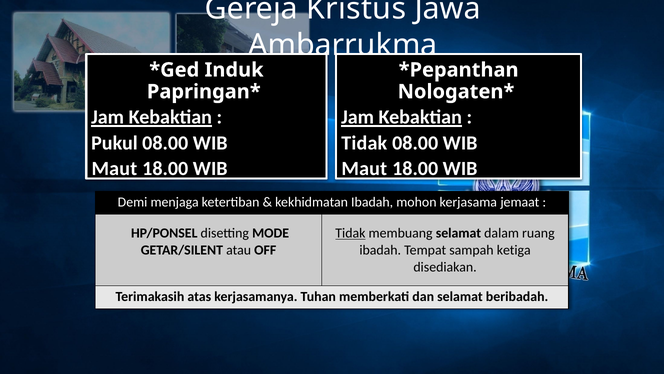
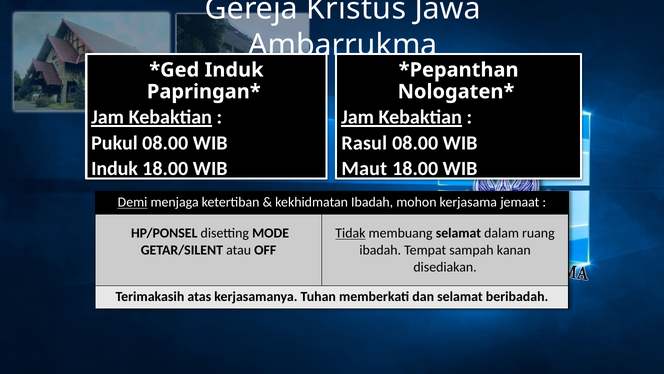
Tidak: Tidak -> Rasul (364, 143)
Maut: Maut -> Induk (115, 168)
Demi underline: none -> present (133, 202)
ketiga: ketiga -> kanan (514, 250)
